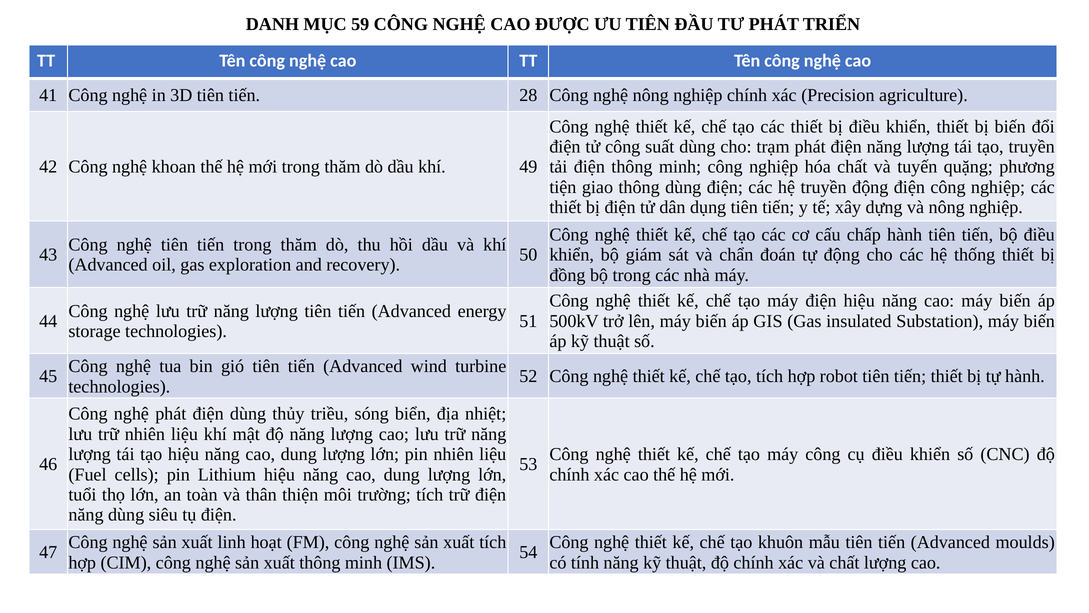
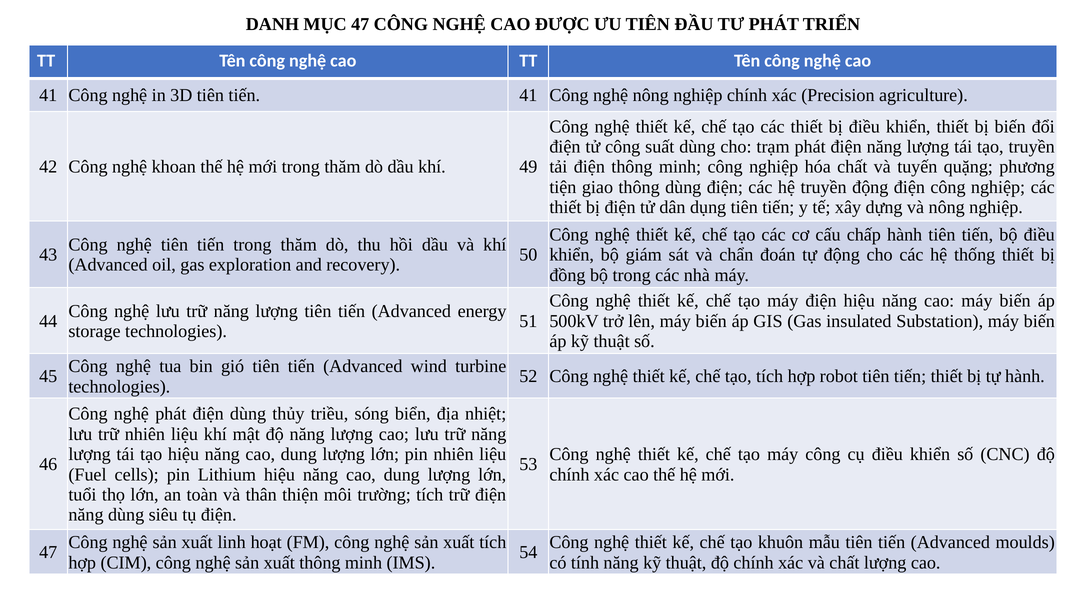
MỤC 59: 59 -> 47 (360, 24)
tiến 28: 28 -> 41 (528, 95)
